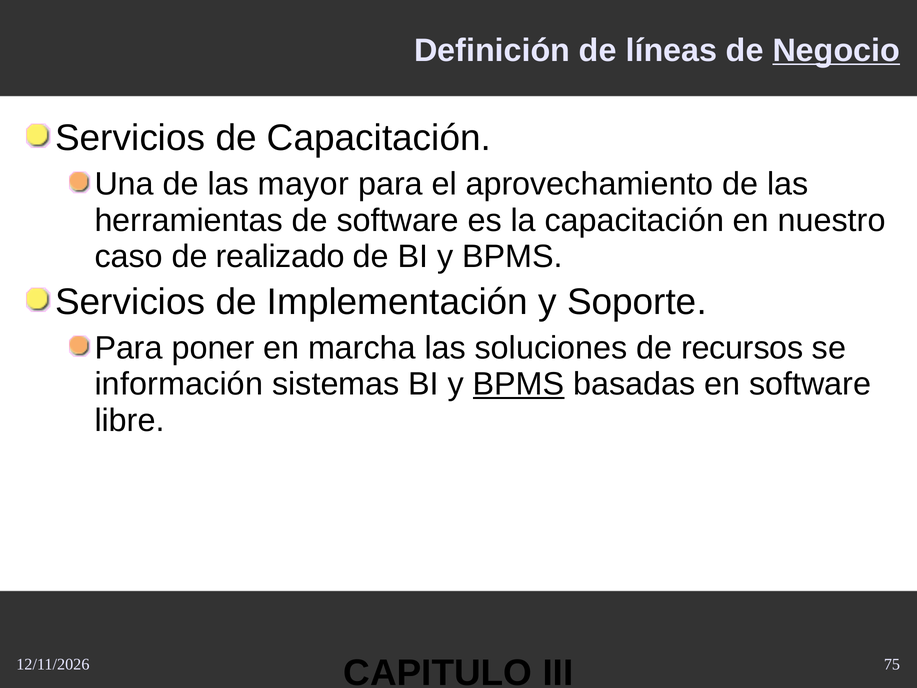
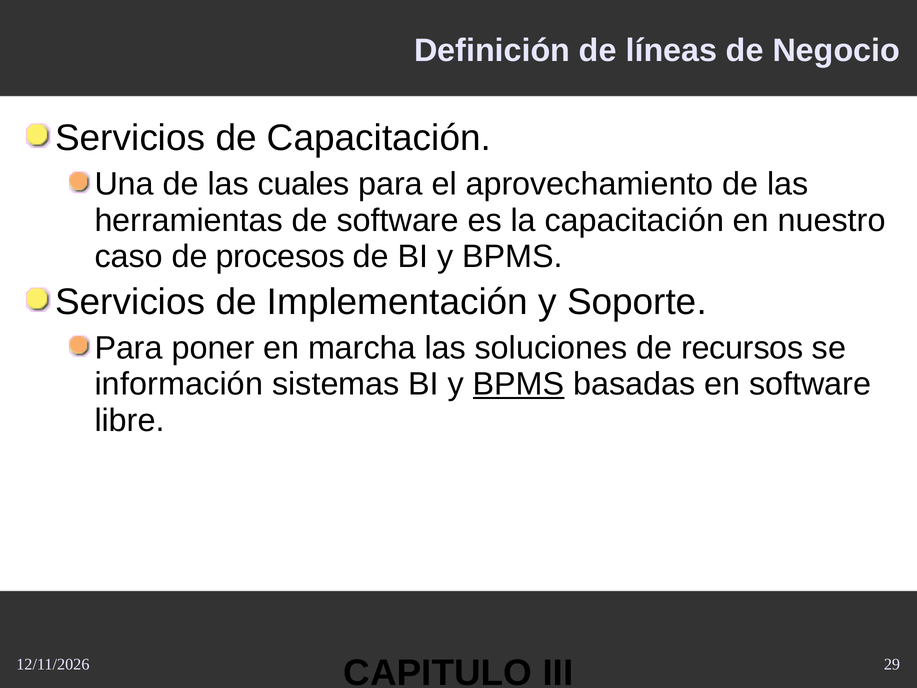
Negocio underline: present -> none (836, 50)
mayor: mayor -> cuales (304, 184)
realizado: realizado -> procesos (280, 256)
75: 75 -> 29 (892, 664)
